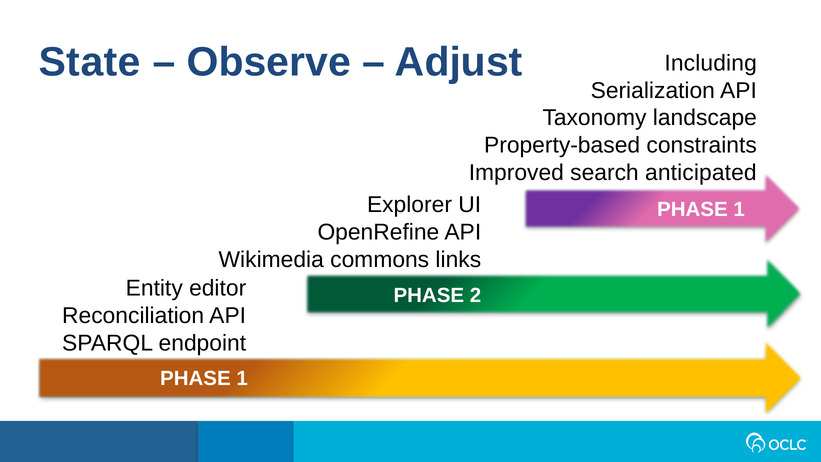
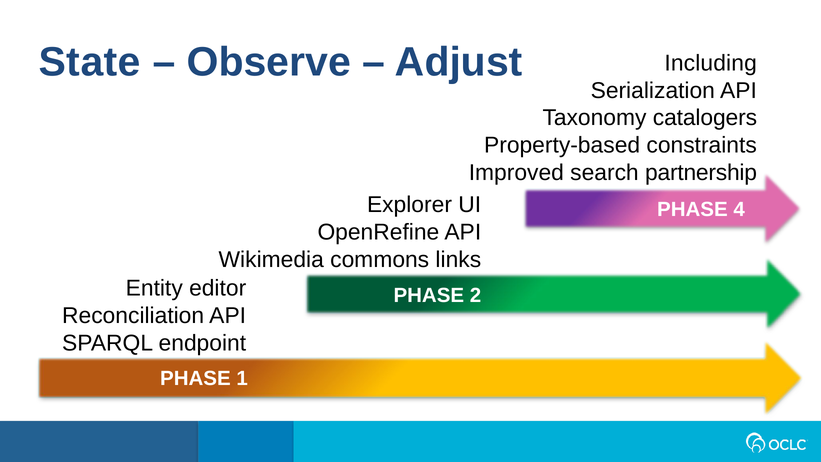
landscape: landscape -> catalogers (705, 118)
anticipated: anticipated -> partnership (701, 173)
1: 1 -> 4 (739, 209)
